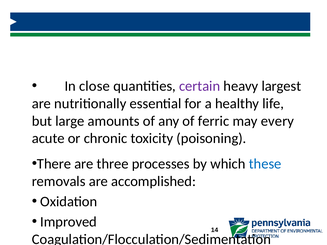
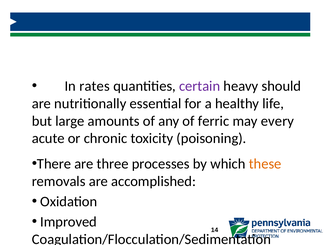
close: close -> rates (95, 86)
largest: largest -> should (281, 86)
these colour: blue -> orange (265, 164)
